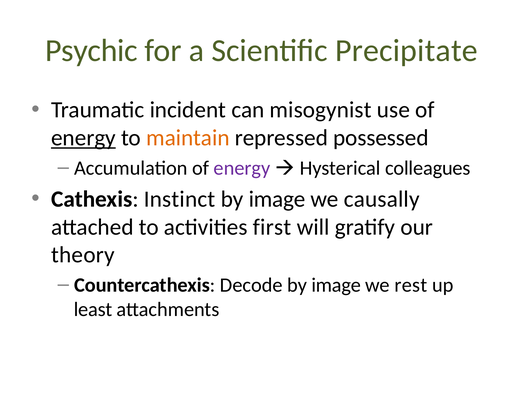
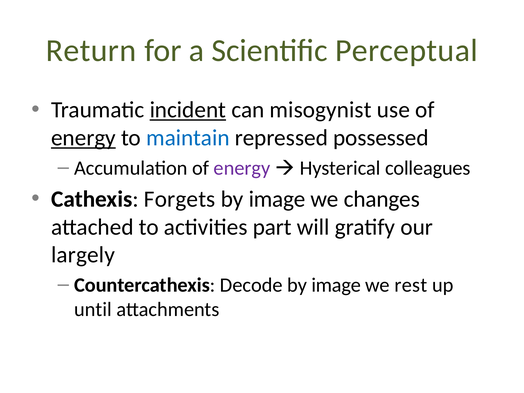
Psychic: Psychic -> Return (91, 51)
Precipitate: Precipitate -> Perceptual (406, 51)
incident underline: none -> present (188, 110)
maintain colour: orange -> blue (188, 138)
Instinct: Instinct -> Forgets (180, 199)
causally: causally -> changes (382, 199)
first: first -> part (272, 227)
theory: theory -> largely (83, 255)
least: least -> until (93, 310)
